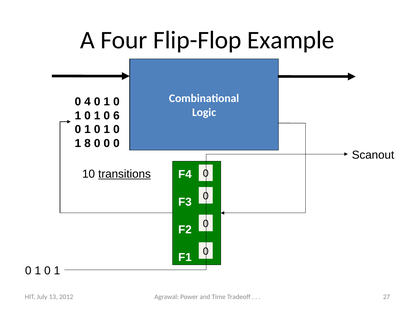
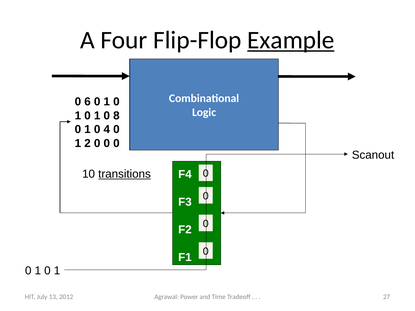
Example underline: none -> present (291, 40)
4: 4 -> 6 (88, 102)
6: 6 -> 8 (116, 116)
1: 1 -> 4 (107, 130)
8: 8 -> 2 (88, 143)
